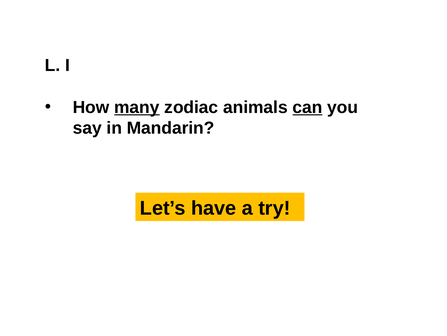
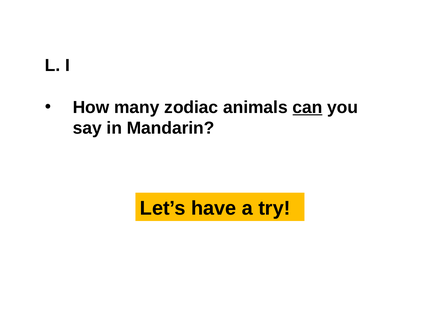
many underline: present -> none (137, 107)
